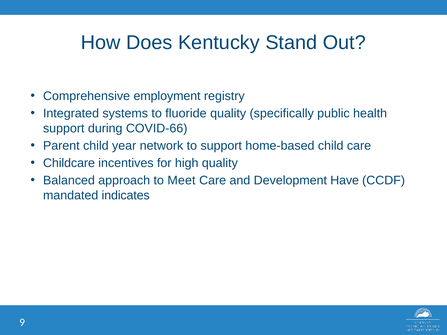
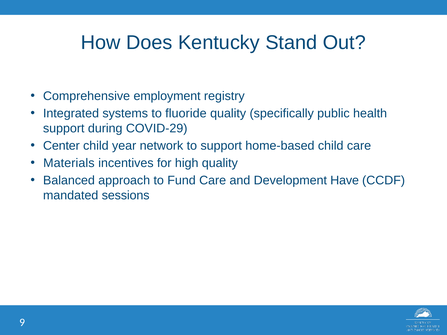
COVID-66: COVID-66 -> COVID-29 (157, 129)
Parent: Parent -> Center (61, 146)
Childcare: Childcare -> Materials (69, 163)
Meet: Meet -> Fund (182, 181)
indicates: indicates -> sessions (126, 196)
